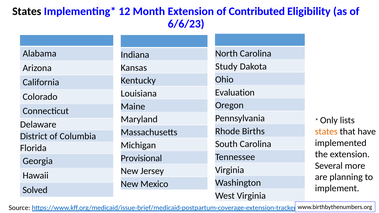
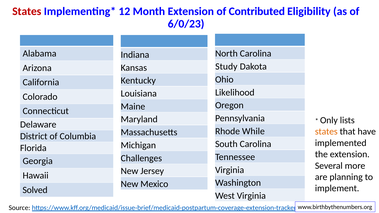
States colour: black -> red (27, 11)
6/6/23: 6/6/23 -> 6/0/23 (186, 24)
Evaluation: Evaluation -> Likelihood (235, 92)
Births: Births -> While (253, 131)
Provisional: Provisional -> Challenges (141, 158)
